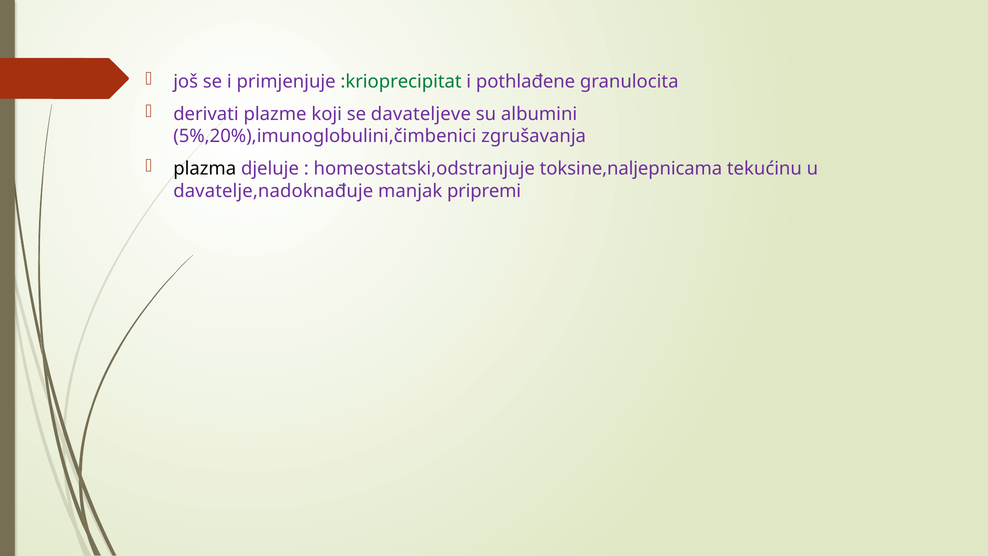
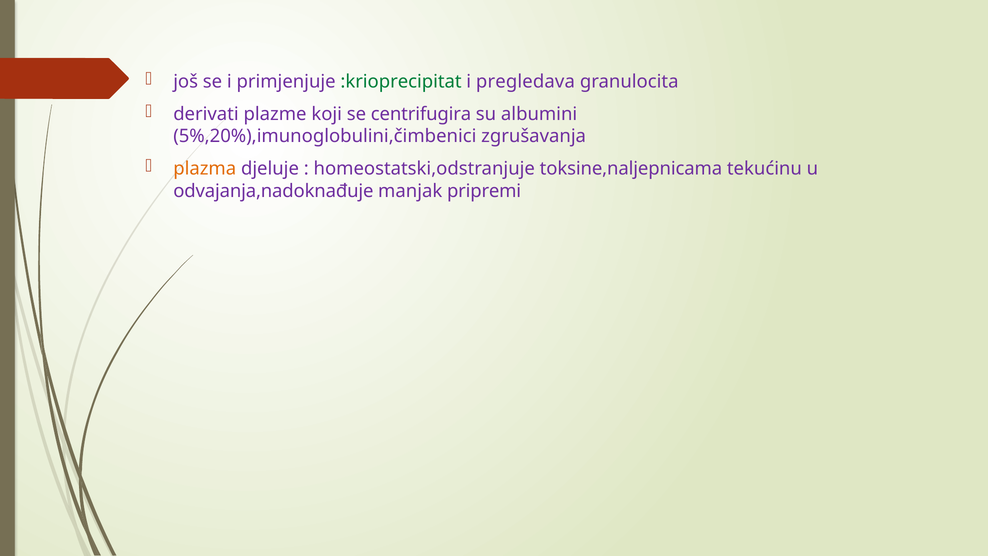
pothlađene: pothlađene -> pregledava (525, 81)
davateljeve: davateljeve -> centrifugira (421, 114)
plazma colour: black -> orange (205, 169)
davatelje,nadoknađuje: davatelje,nadoknađuje -> odvajanja,nadoknađuje (273, 191)
